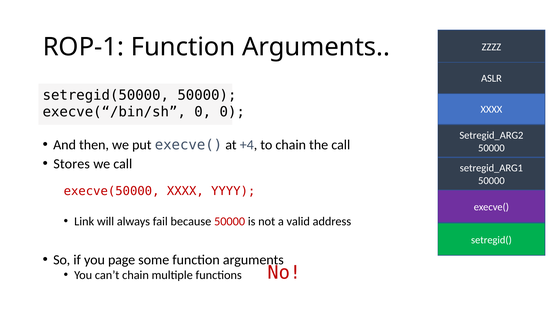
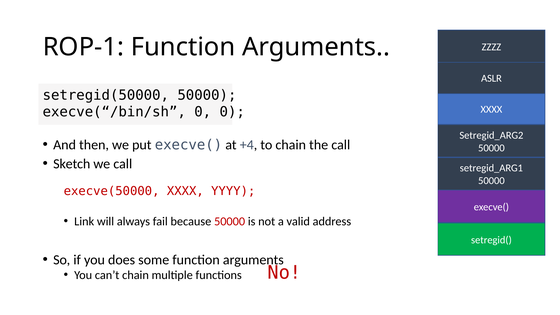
Stores: Stores -> Sketch (72, 164)
page: page -> does (122, 260)
